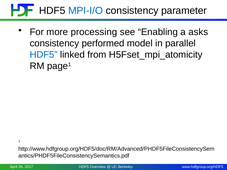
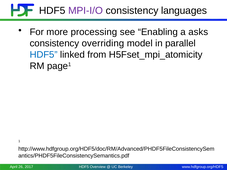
MPI-I/O colour: blue -> purple (86, 11)
parameter: parameter -> languages (184, 11)
performed: performed -> overriding (103, 43)
